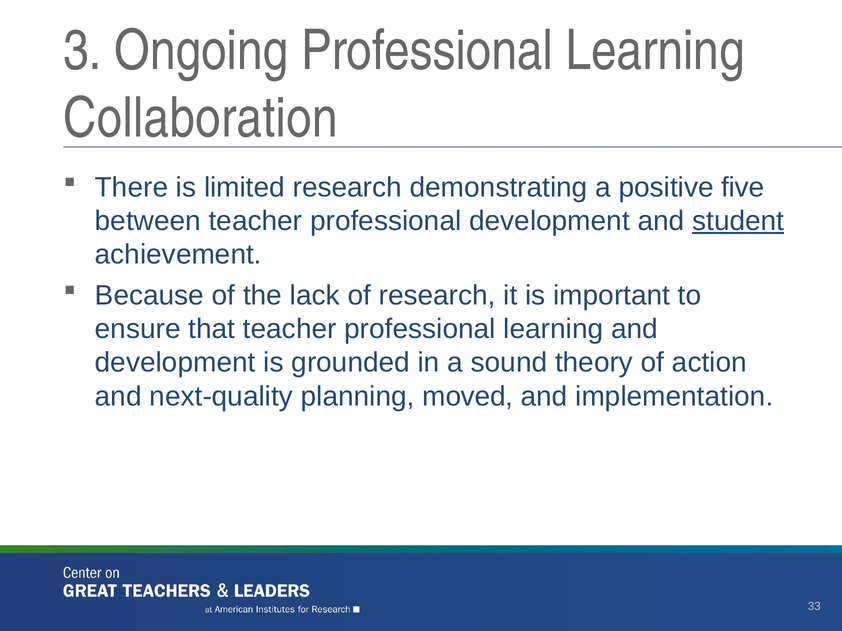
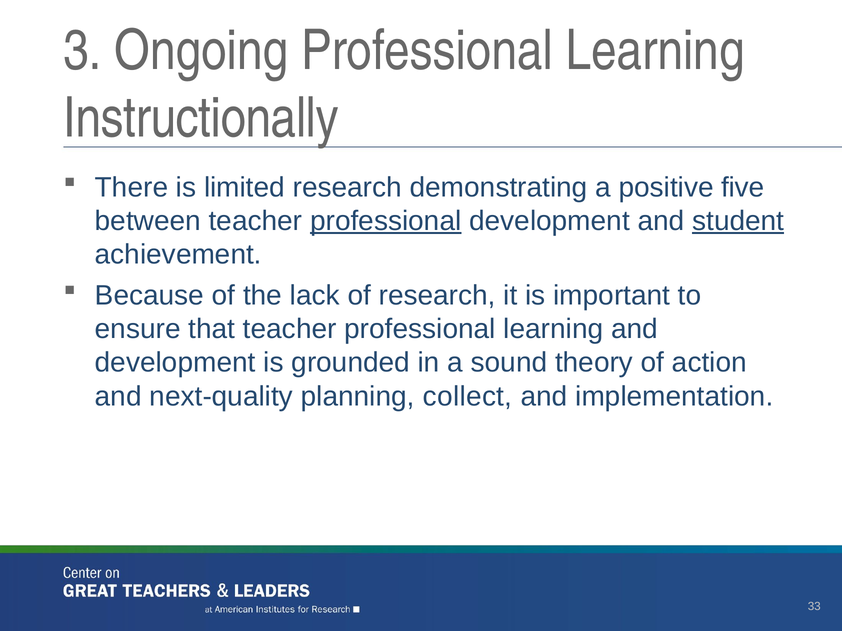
Collaboration: Collaboration -> Instructionally (201, 118)
professional underline: none -> present (386, 221)
moved: moved -> collect (468, 397)
